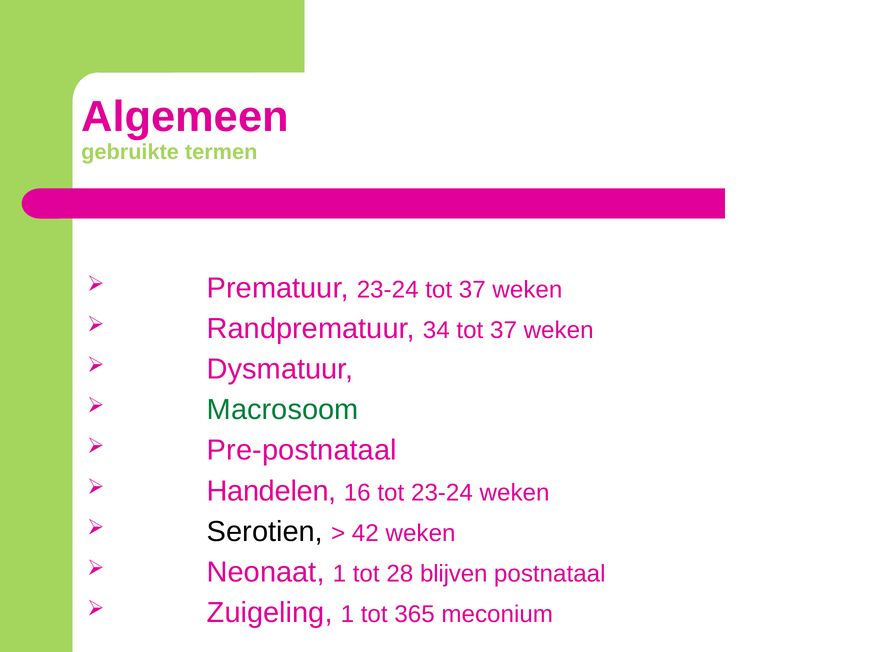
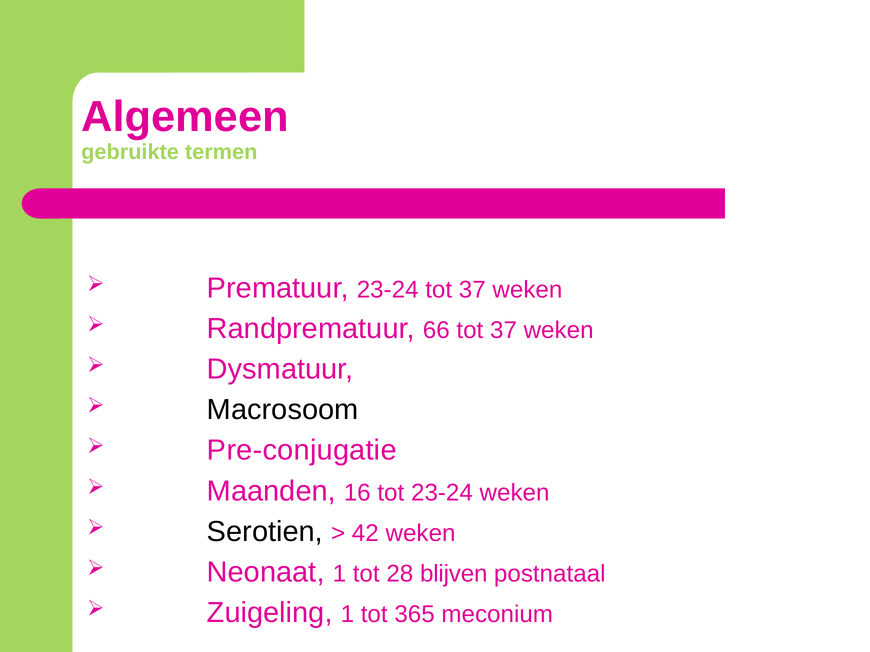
34: 34 -> 66 (436, 331)
Macrosoom colour: green -> black (283, 410)
Pre-postnataal: Pre-postnataal -> Pre-conjugatie (302, 451)
Handelen: Handelen -> Maanden (271, 491)
